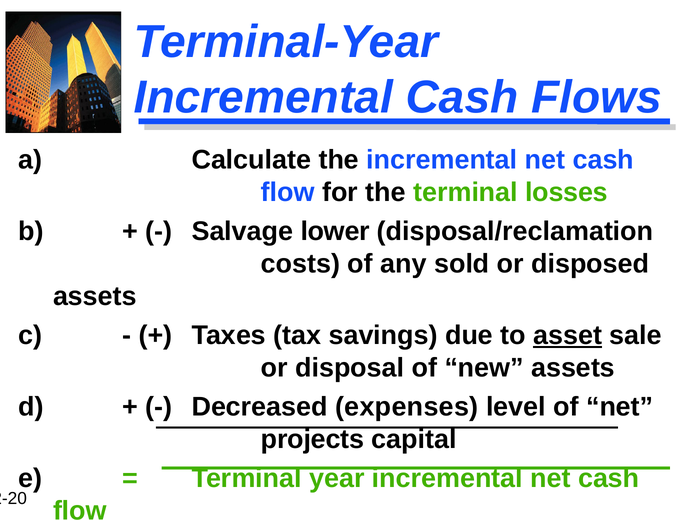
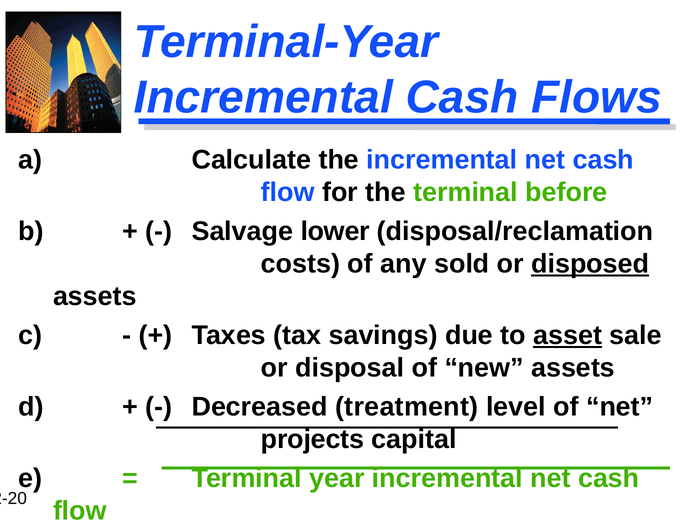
losses: losses -> before (566, 192)
disposed underline: none -> present (590, 264)
expenses: expenses -> treatment (407, 407)
